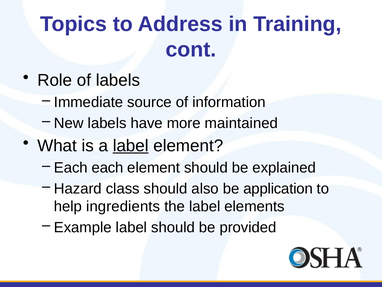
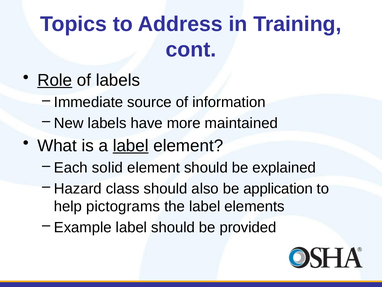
Role underline: none -> present (55, 80)
Each each: each -> solid (107, 167)
ingredients: ingredients -> pictograms (123, 206)
